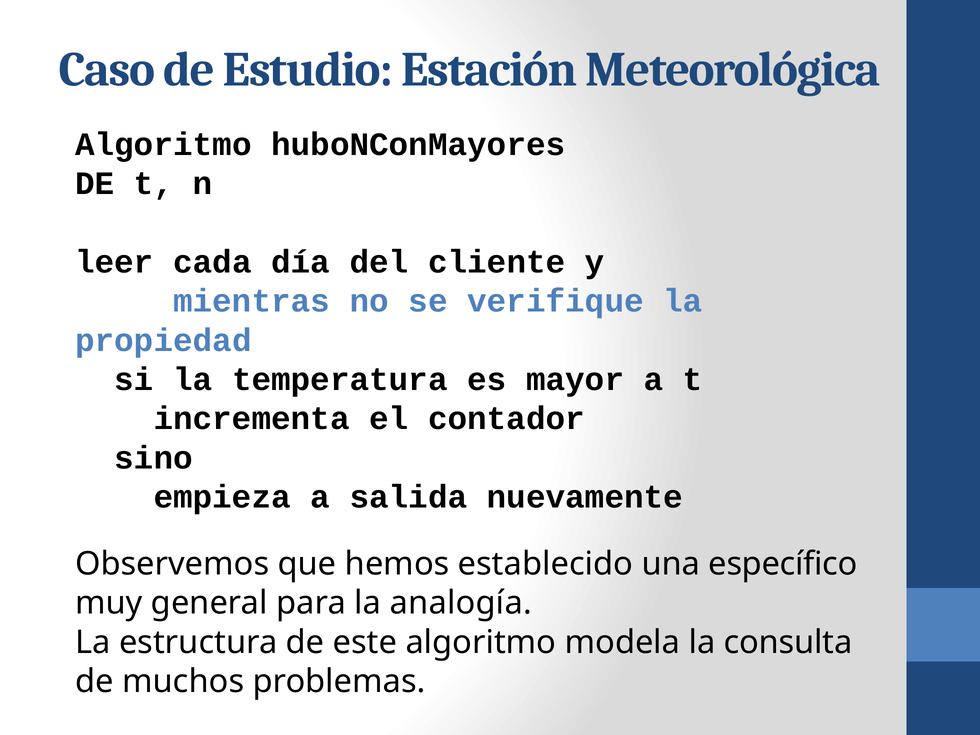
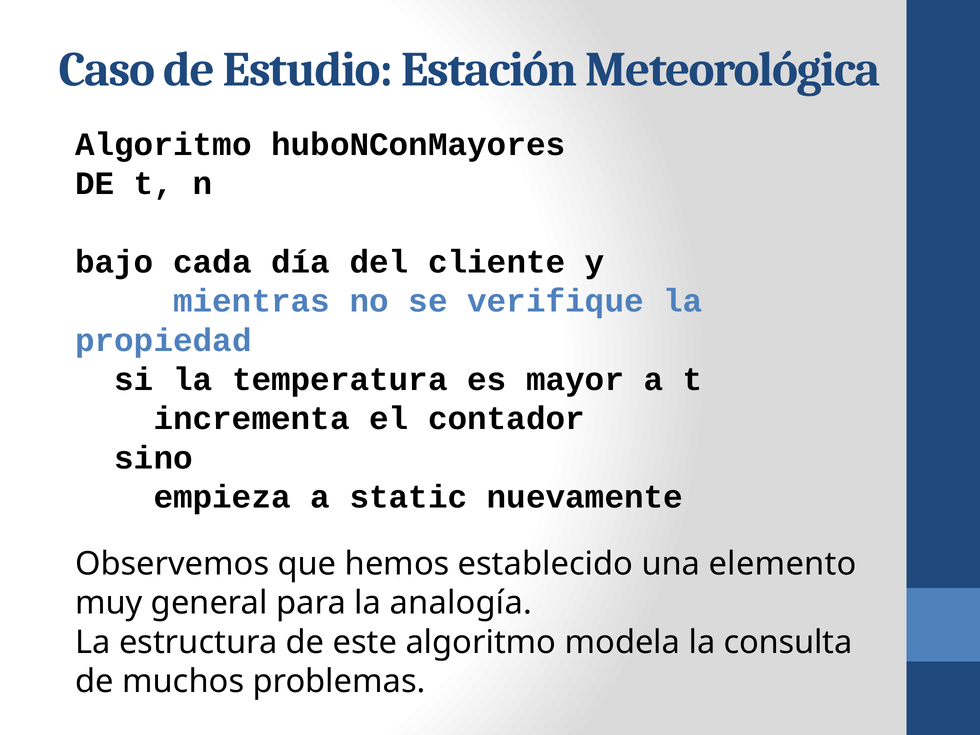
leer: leer -> bajo (114, 262)
salida: salida -> static (408, 497)
específico: específico -> elemento (783, 564)
